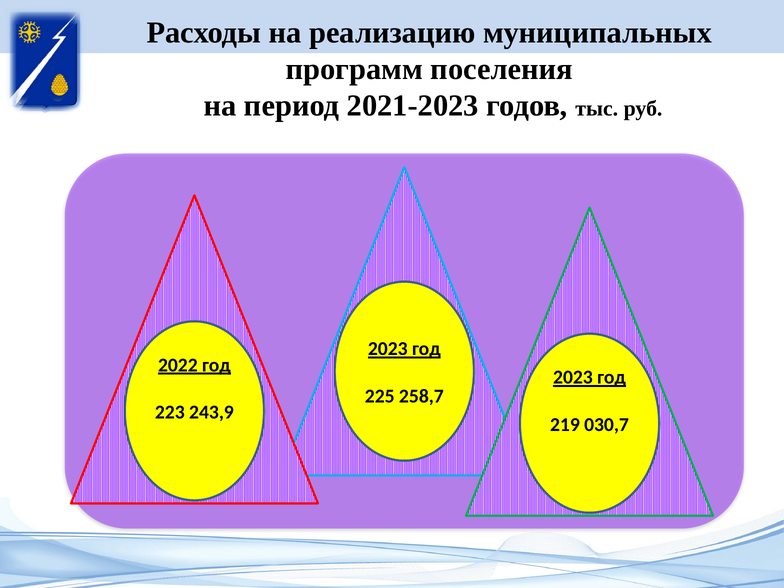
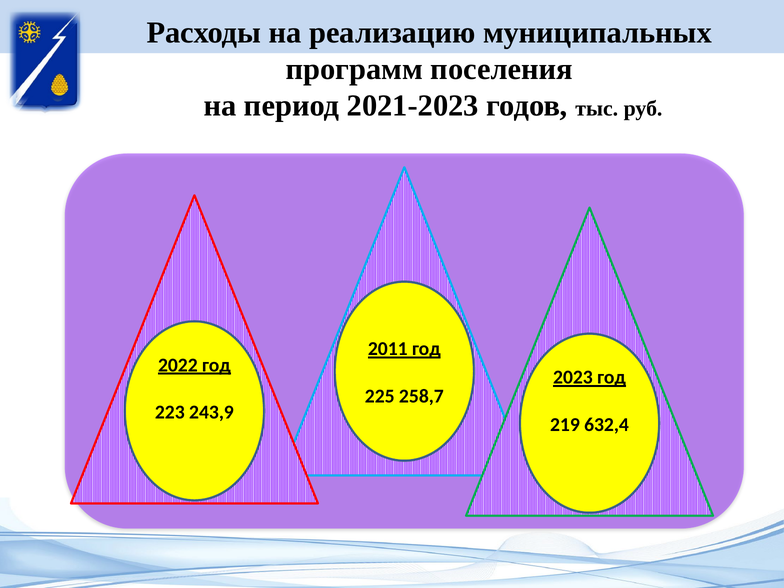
2023: 2023 -> 2011 (388, 349)
030,7: 030,7 -> 632,4 (607, 425)
